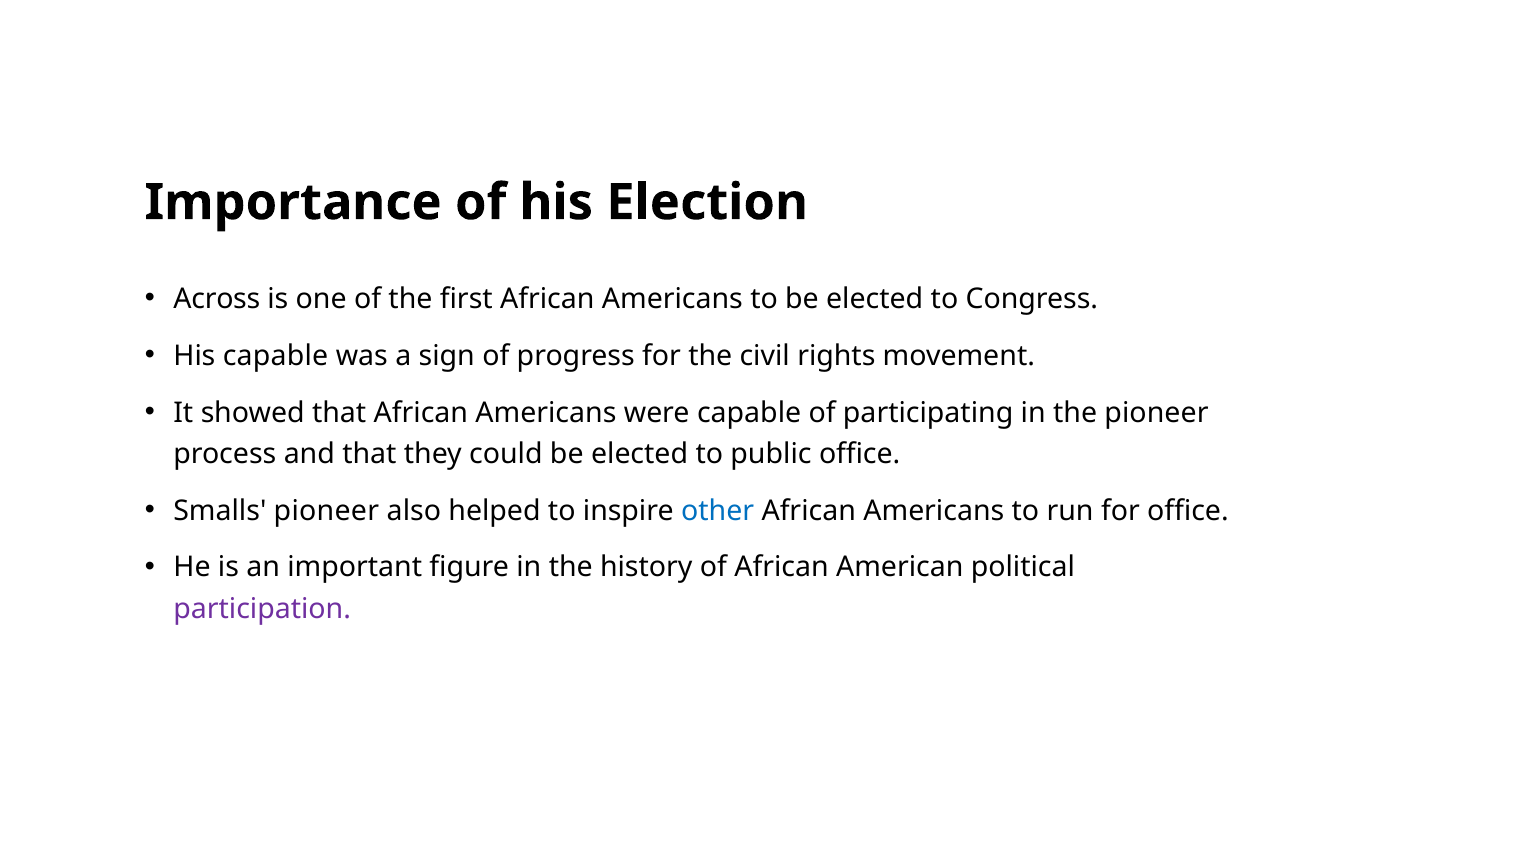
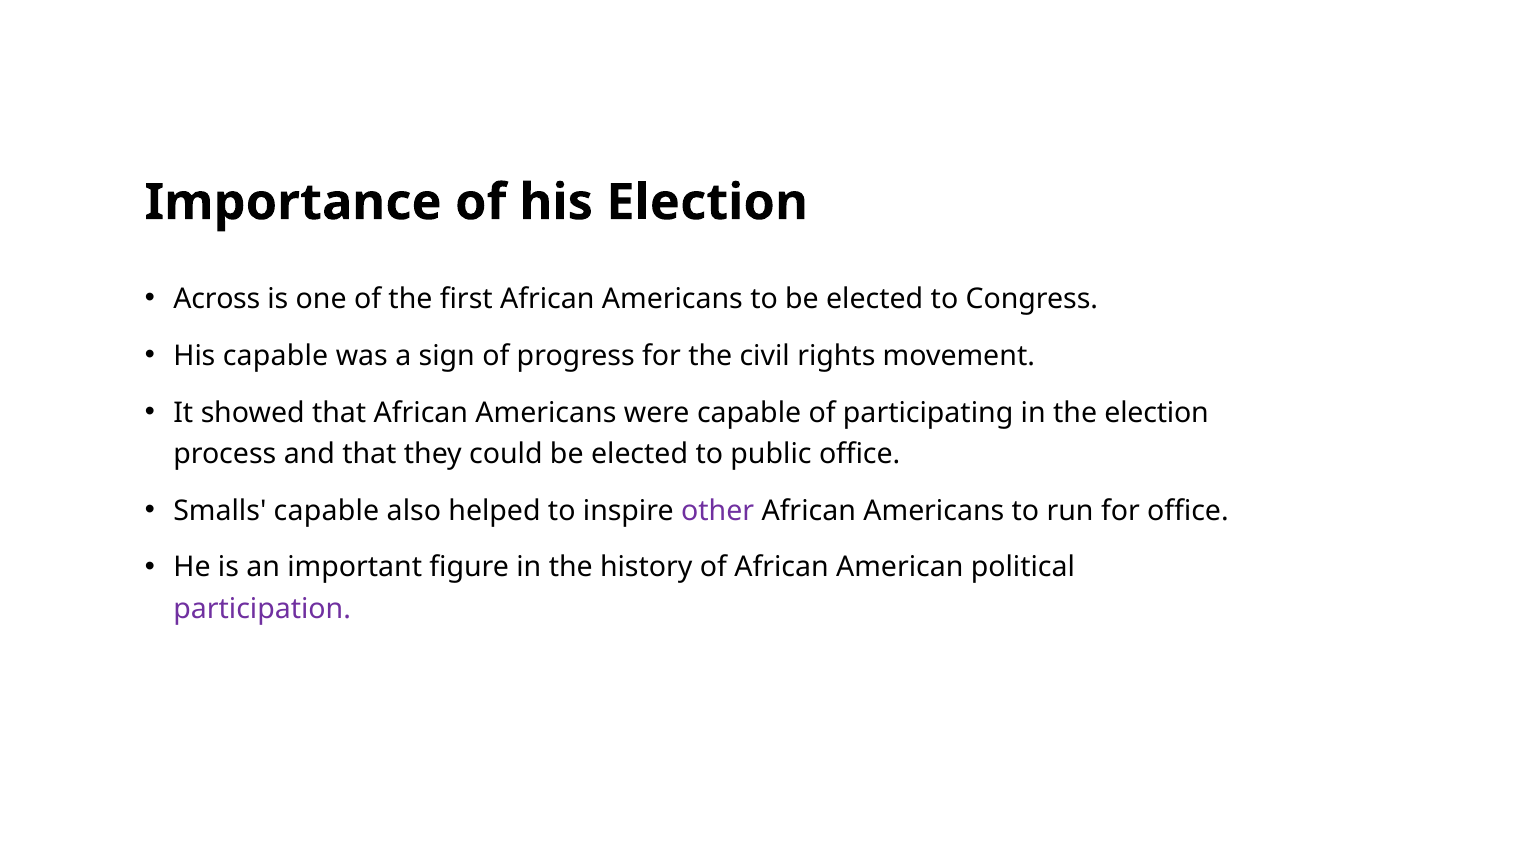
the pioneer: pioneer -> election (1157, 412)
Smalls pioneer: pioneer -> capable (326, 510)
other colour: blue -> purple (718, 510)
